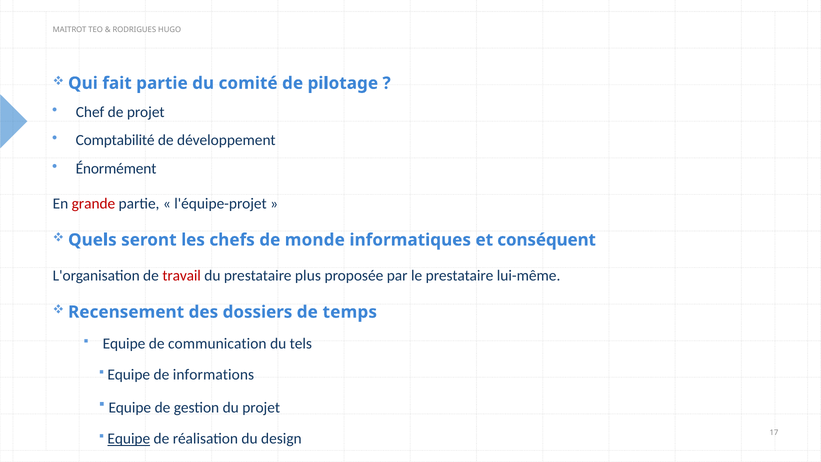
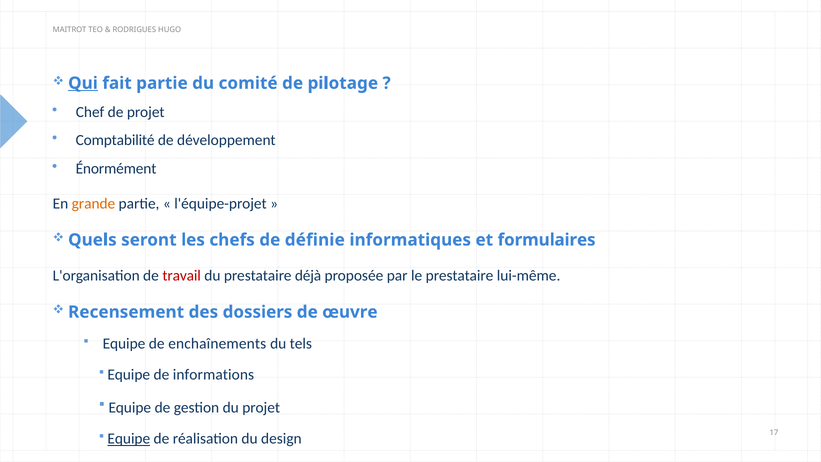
Qui underline: none -> present (83, 83)
grande colour: red -> orange (93, 204)
monde: monde -> définie (315, 240)
conséquent: conséquent -> formulaires (547, 240)
plus: plus -> déjà (308, 276)
temps: temps -> œuvre (350, 312)
communication: communication -> enchaînements (217, 344)
